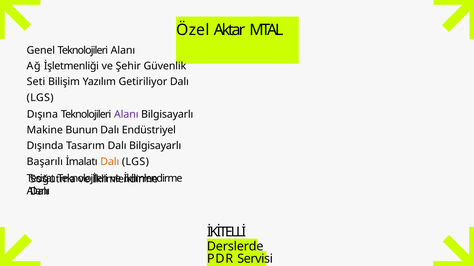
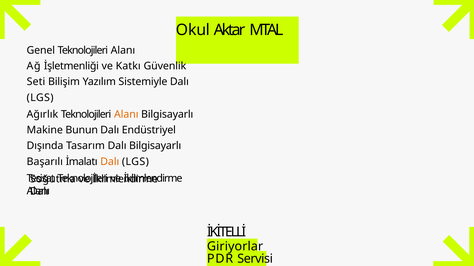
Özel: Özel -> Okul (193, 30)
Şehir: Şehir -> Katkı (128, 66)
Getiriliyor: Getiriliyor -> Sistemiyle (143, 82)
Dışına: Dışına -> Ağırlık (42, 115)
Alanı colour: purple -> orange (126, 115)
Derslerde: Derslerde -> Giriyorlar (235, 247)
